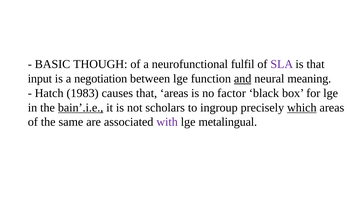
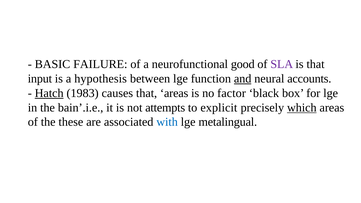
THOUGH: THOUGH -> FAILURE (100, 64)
fulfil: fulfil -> good (243, 64)
negotiation: negotiation -> hypothesis (101, 79)
meaning: meaning -> accounts (309, 79)
Hatch underline: none -> present (49, 93)
bain’.i.e underline: present -> none (81, 108)
scholars: scholars -> attempts (165, 108)
ingroup: ingroup -> explicit (219, 108)
same: same -> these (71, 122)
with colour: purple -> blue (167, 122)
